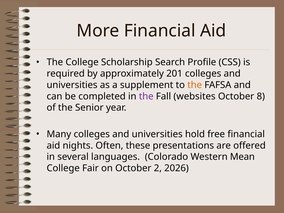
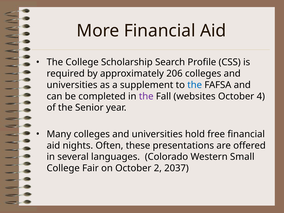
201: 201 -> 206 (174, 74)
the colour: orange -> blue (195, 85)
8: 8 -> 4 (261, 96)
Mean: Mean -> Small (242, 157)
2026: 2026 -> 2037 (176, 168)
